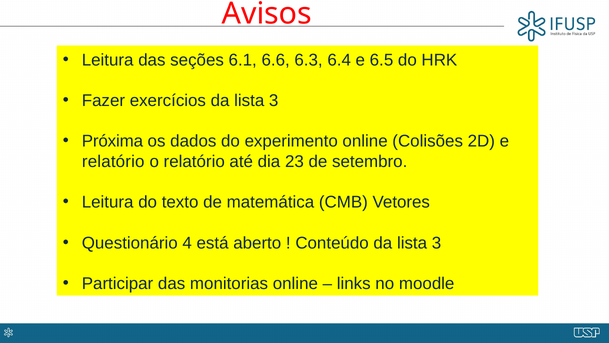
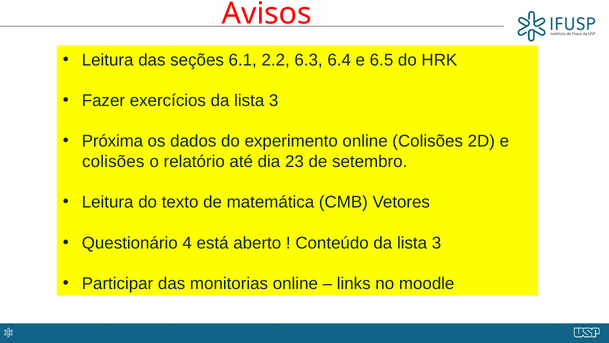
6.6: 6.6 -> 2.2 (276, 60)
relatório: relatório -> colisões (113, 161)
